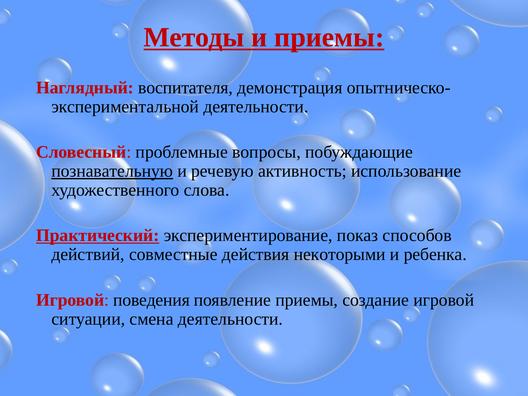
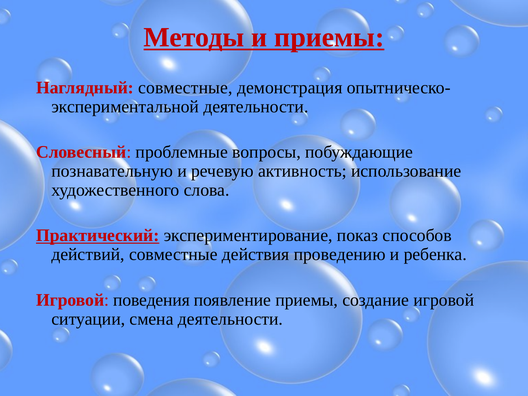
Наглядный воспитателя: воспитателя -> совместные (185, 88)
познавательную underline: present -> none (112, 171)
некоторыми: некоторыми -> проведению (340, 254)
